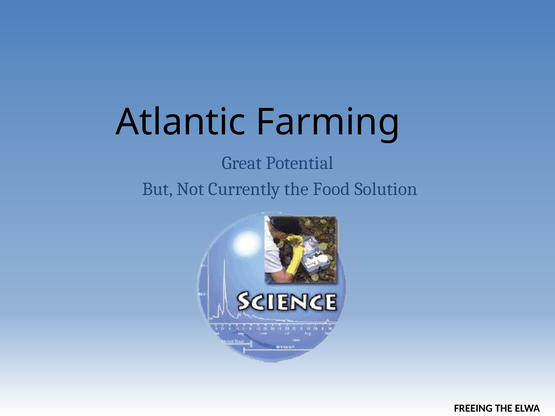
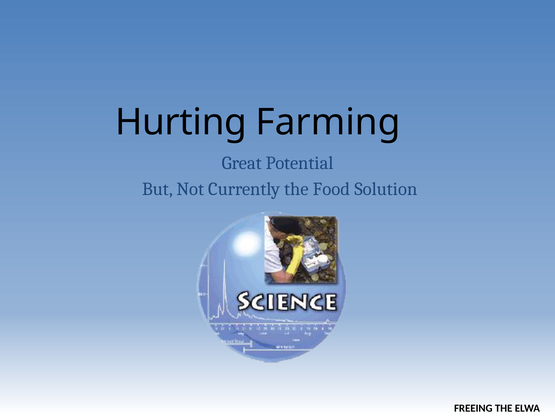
Atlantic: Atlantic -> Hurting (181, 122)
